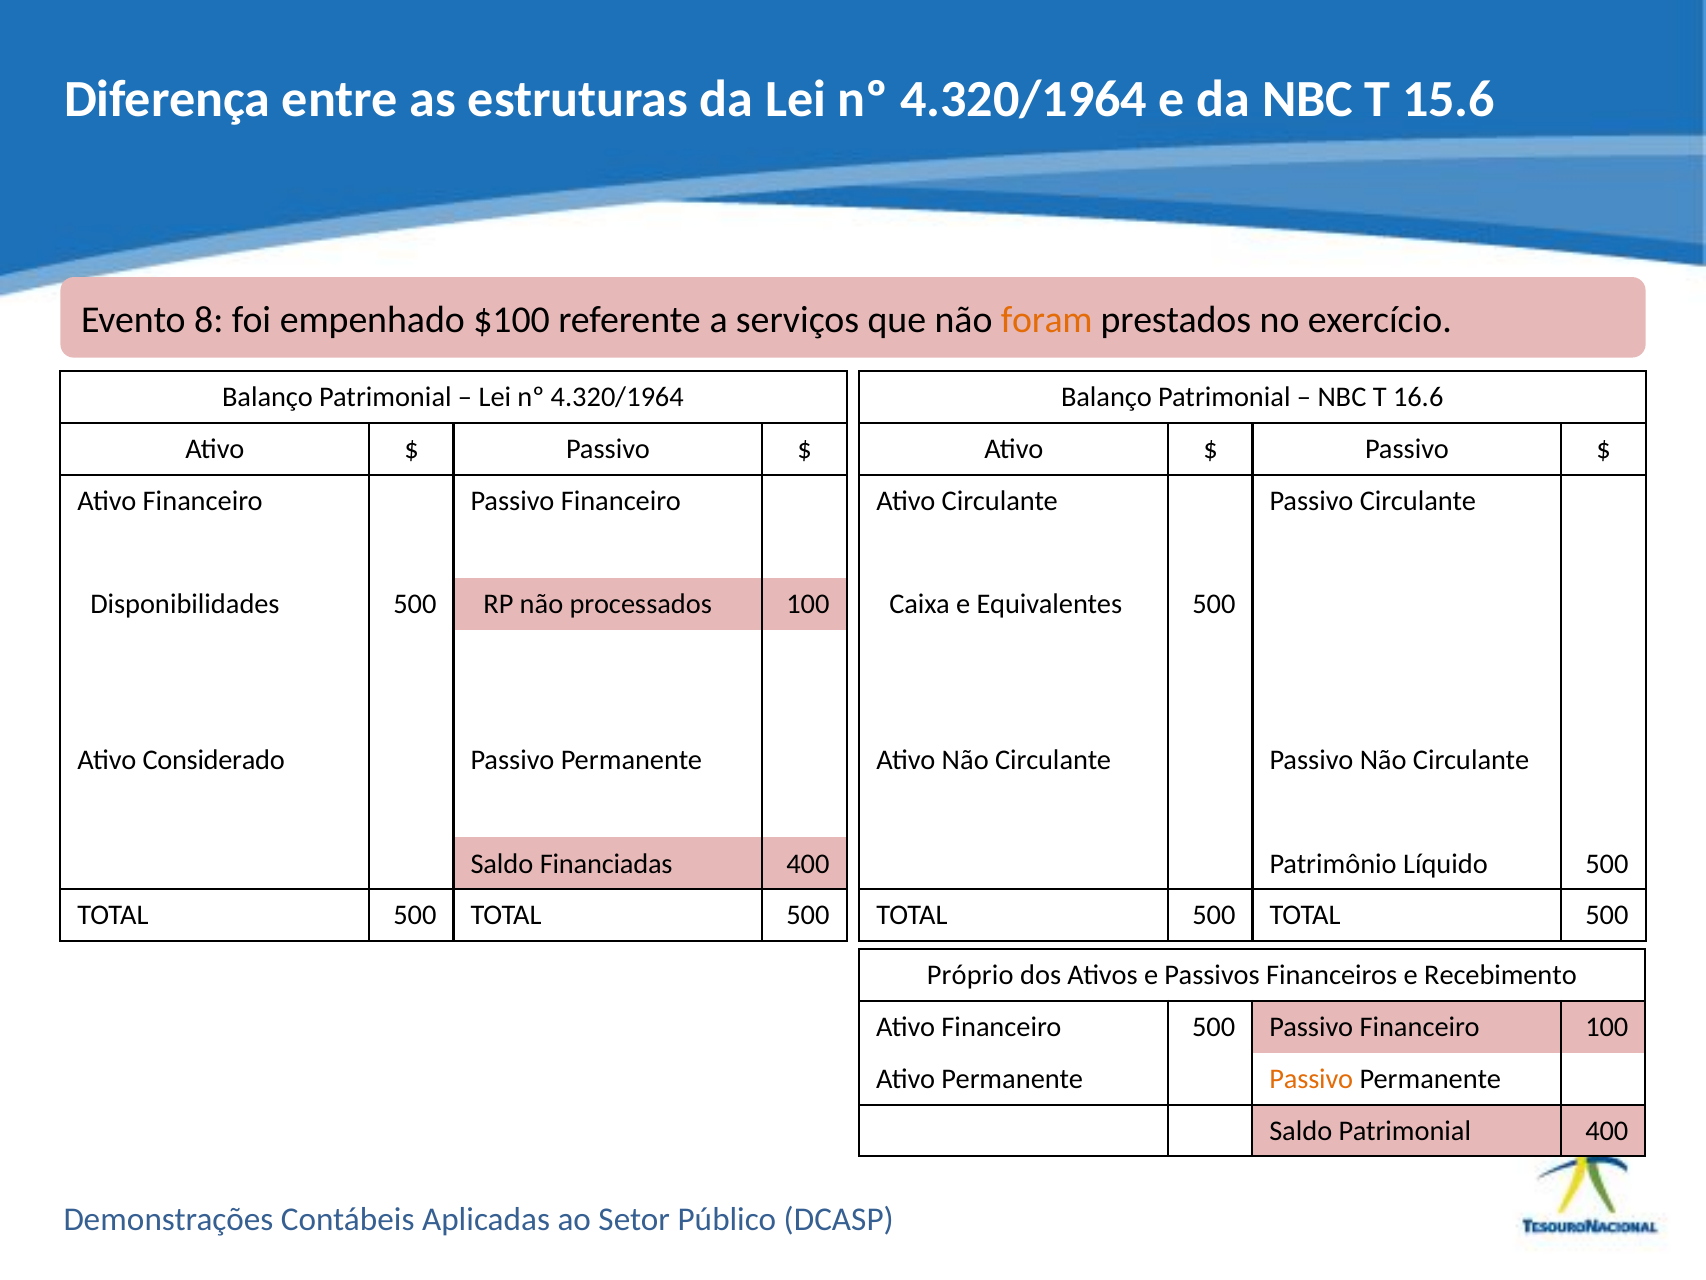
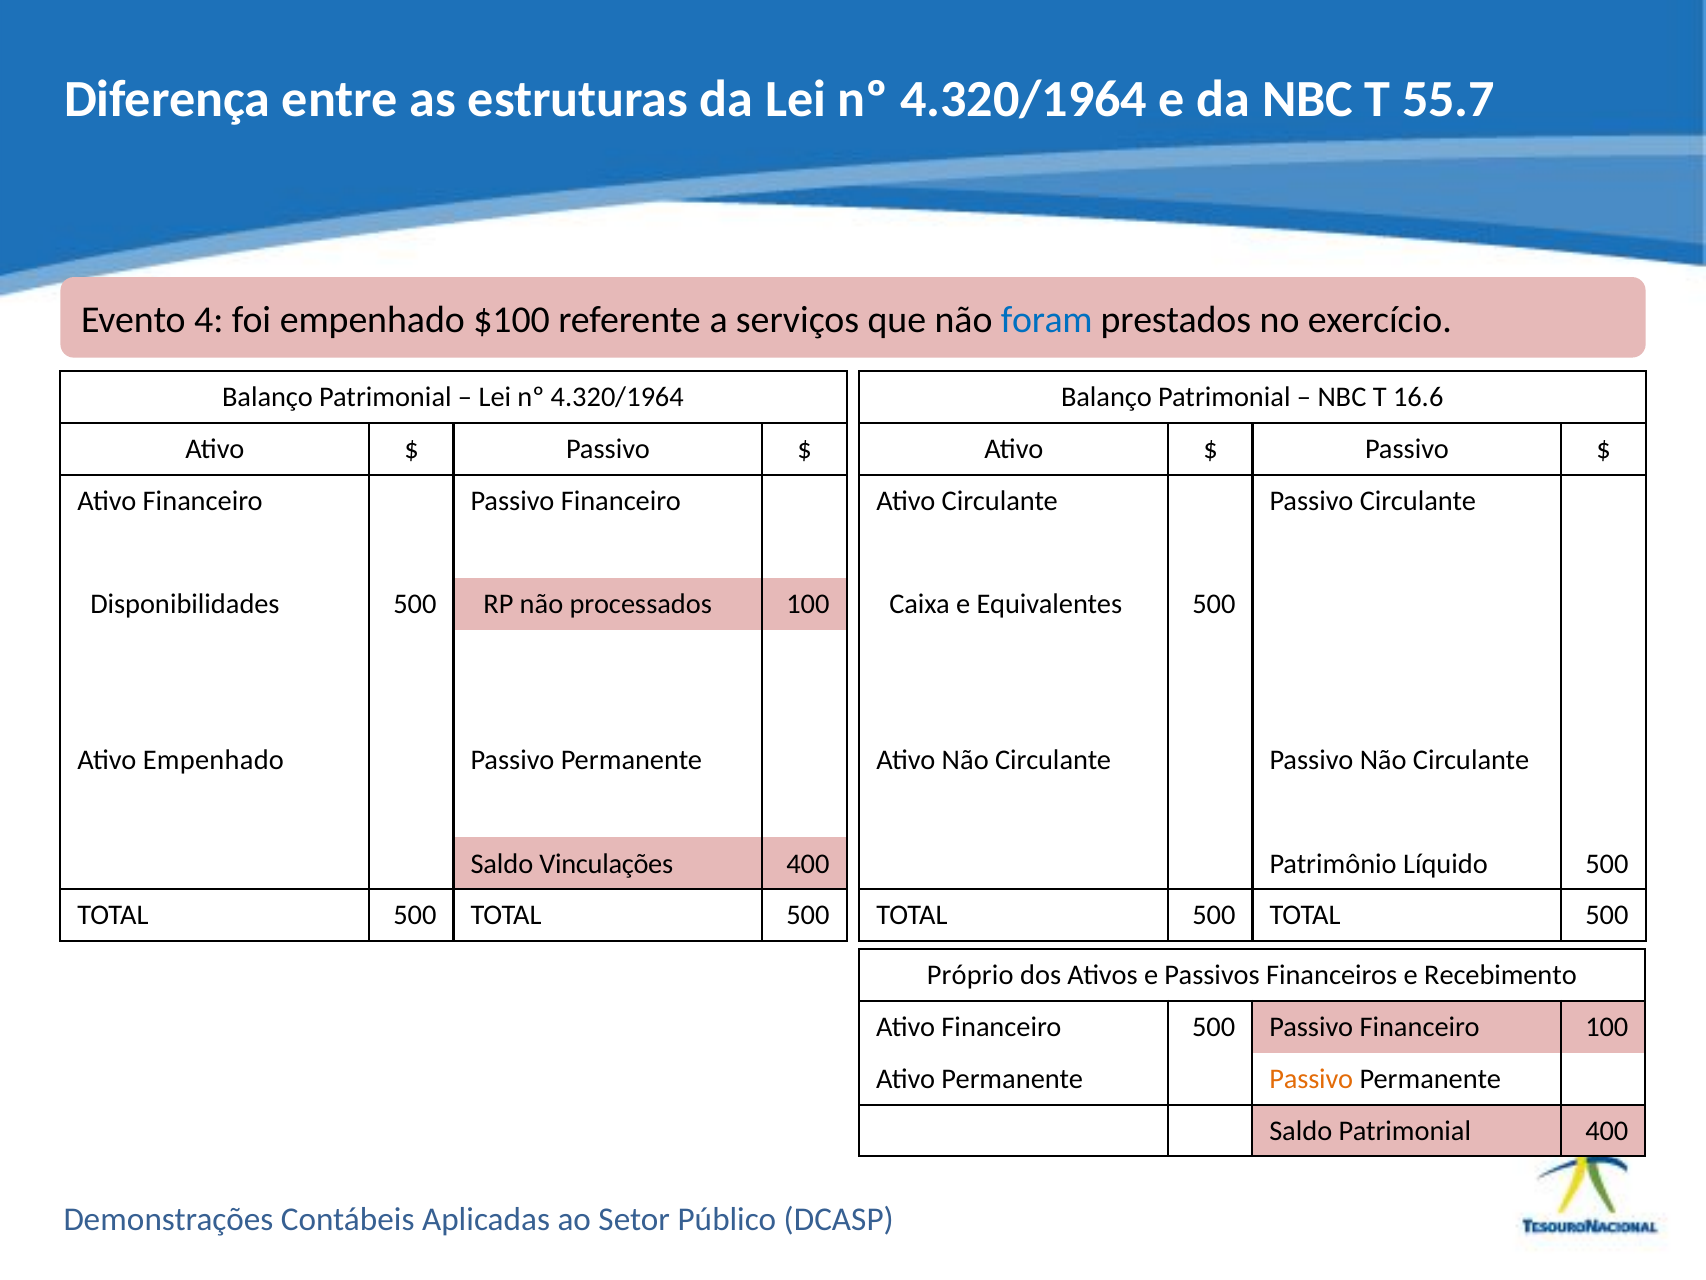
15.6: 15.6 -> 55.7 (1449, 99)
8: 8 -> 4 (209, 320)
foram colour: orange -> blue (1047, 320)
Ativo Considerado: Considerado -> Empenhado (213, 760)
Financiadas: Financiadas -> Vinculações (606, 863)
